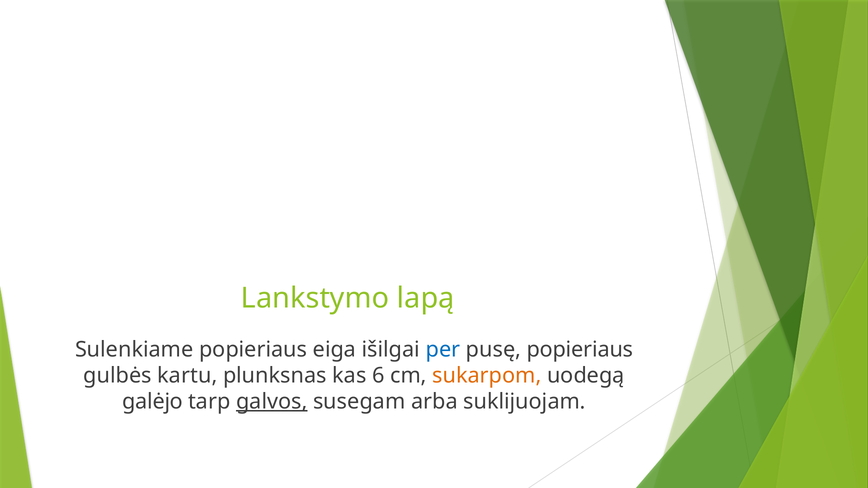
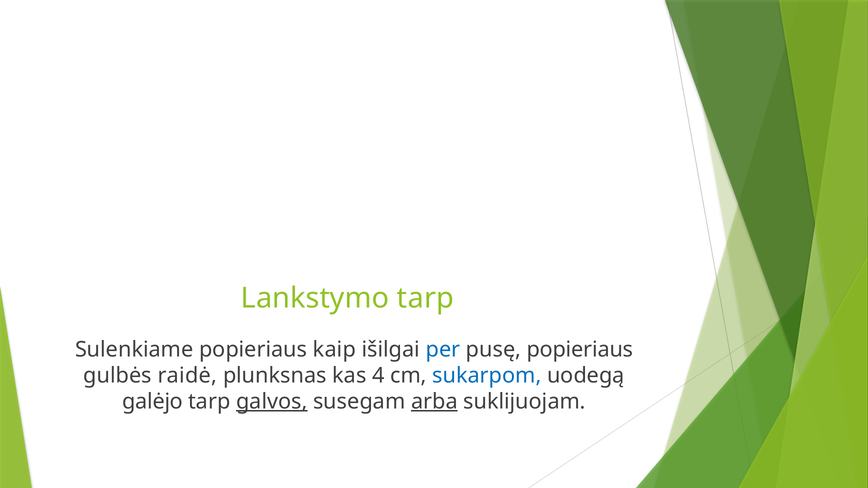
Lankstymo lapą: lapą -> tarp (426, 298)
eiga: eiga -> kaip (334, 350)
kartu: kartu -> raidė (187, 376)
6: 6 -> 4 (378, 376)
sukarpom colour: orange -> blue (487, 376)
arba underline: none -> present (434, 402)
